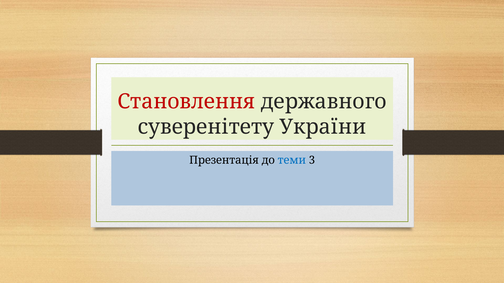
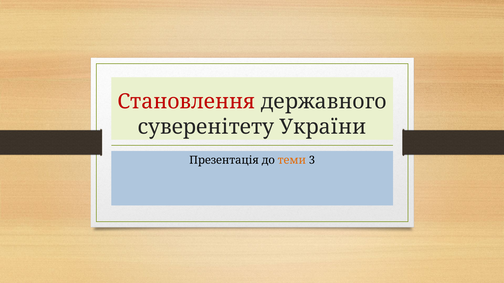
теми colour: blue -> orange (292, 160)
